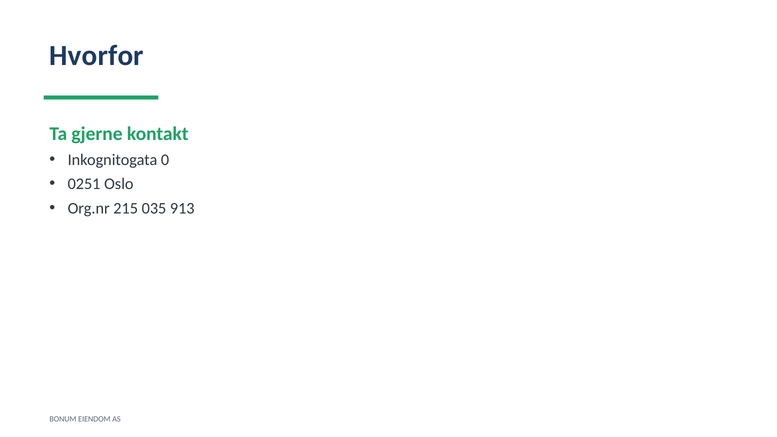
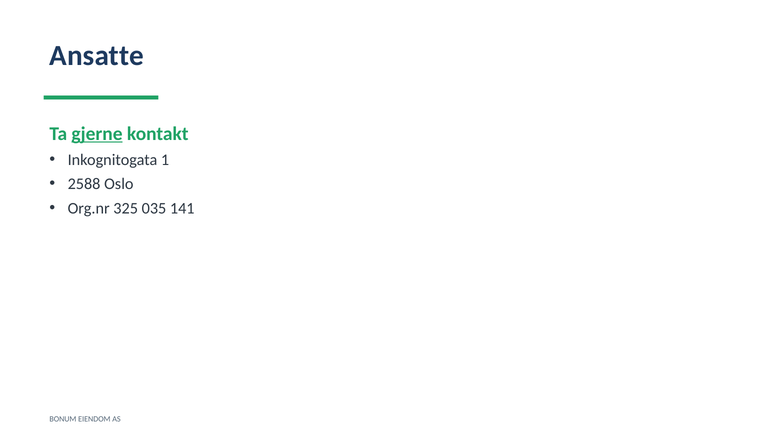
Hvorfor: Hvorfor -> Ansatte (97, 55)
gjerne underline: none -> present (97, 134)
0: 0 -> 1 (165, 160)
0251: 0251 -> 2588 (84, 184)
215: 215 -> 325 (126, 208)
913: 913 -> 141 (182, 208)
